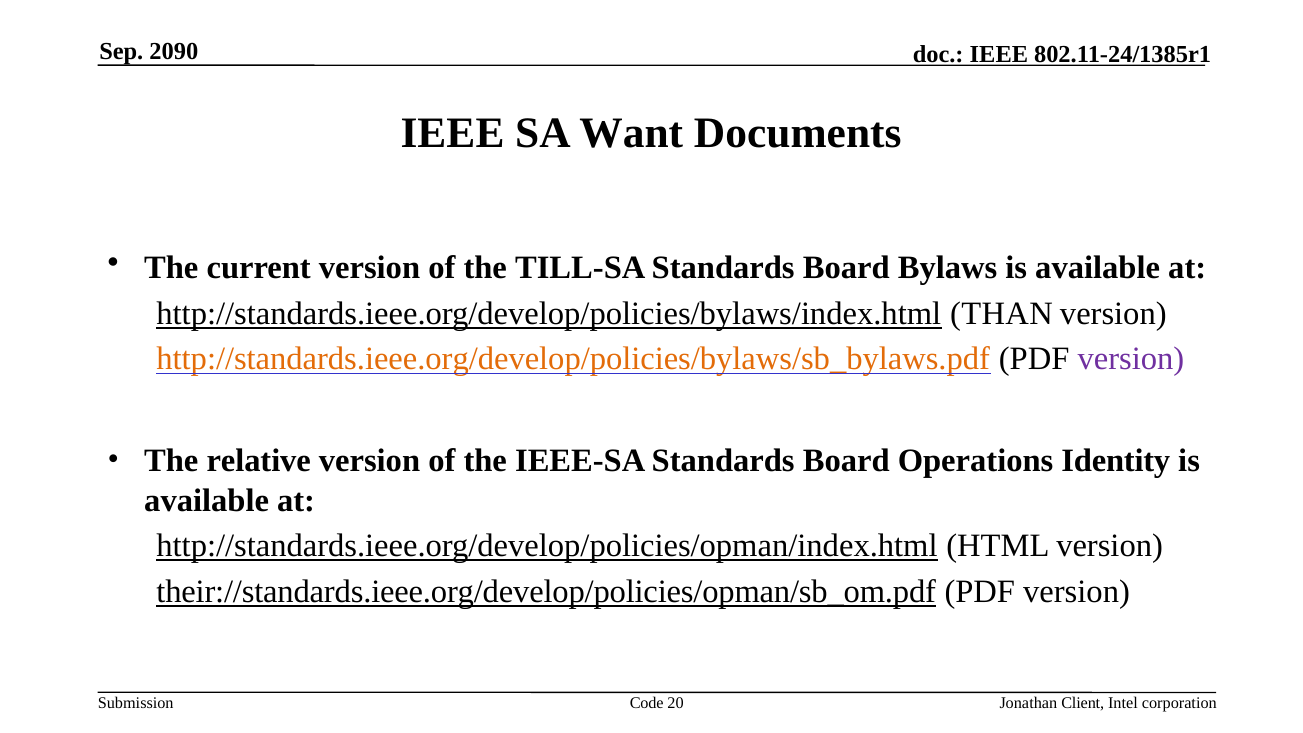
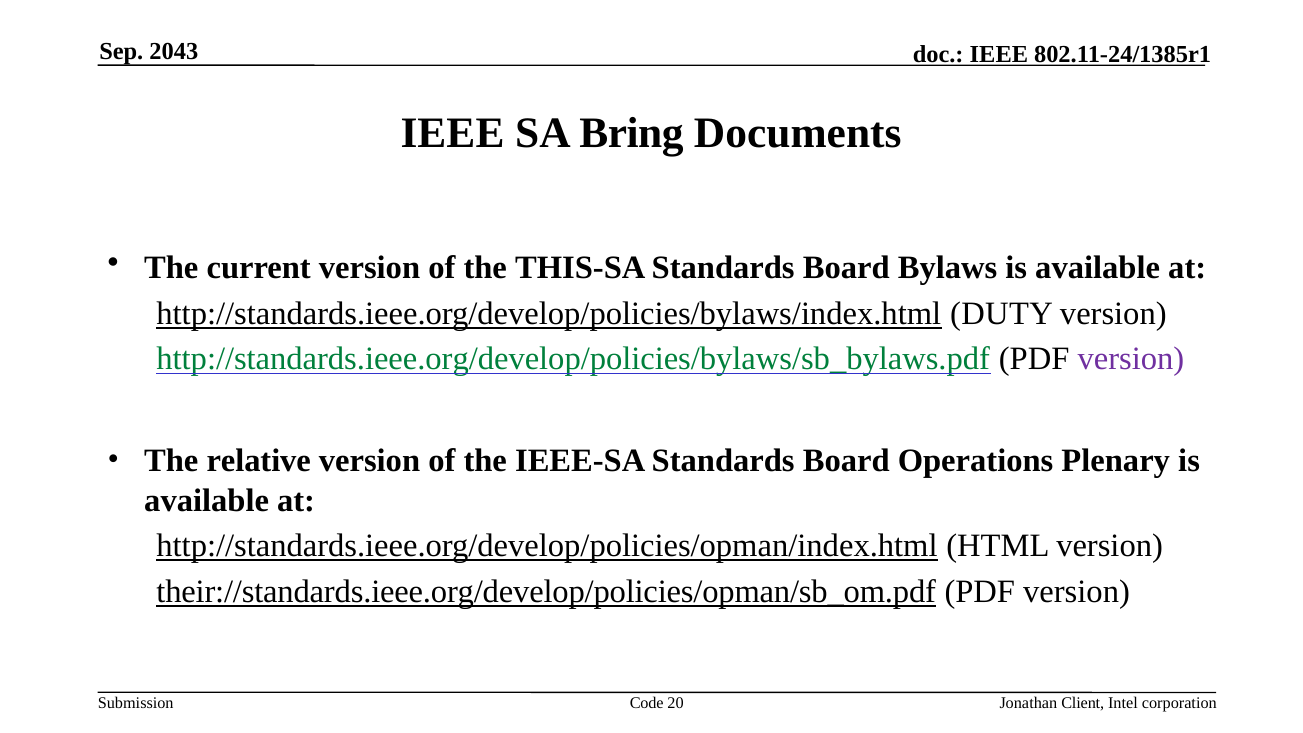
2090: 2090 -> 2043 (174, 52)
Want: Want -> Bring (631, 133)
TILL-SA: TILL-SA -> THIS-SA (580, 268)
THAN: THAN -> DUTY (1001, 314)
http://standards.ieee.org/develop/policies/bylaws/sb_bylaws.pdf colour: orange -> green (573, 359)
Identity: Identity -> Plenary (1116, 461)
